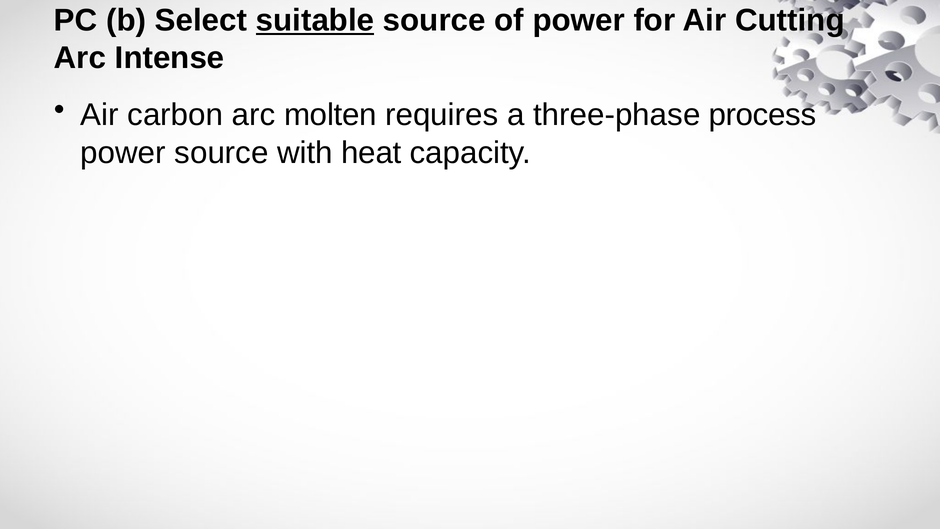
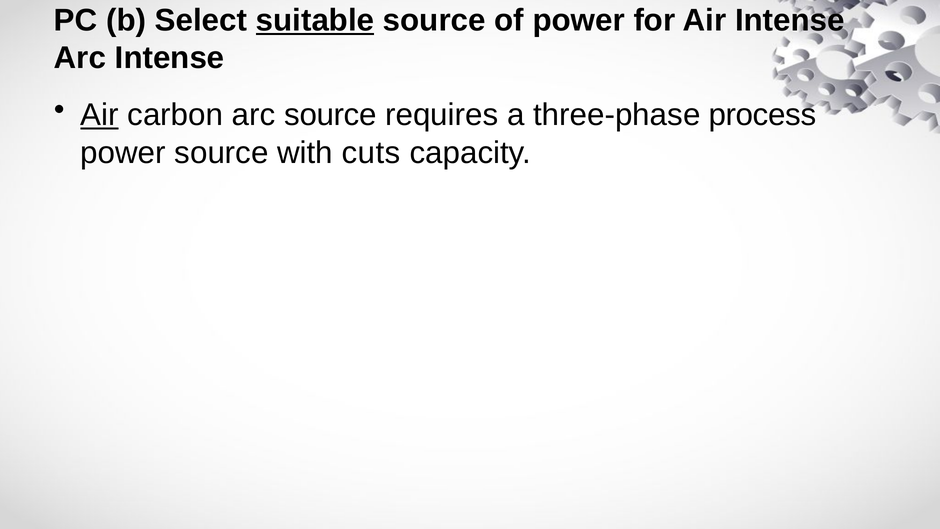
Air Cutting: Cutting -> Intense (790, 20)
Air underline: none -> present (100, 115)
arc molten: molten -> source (330, 115)
heat: heat -> cuts (371, 153)
